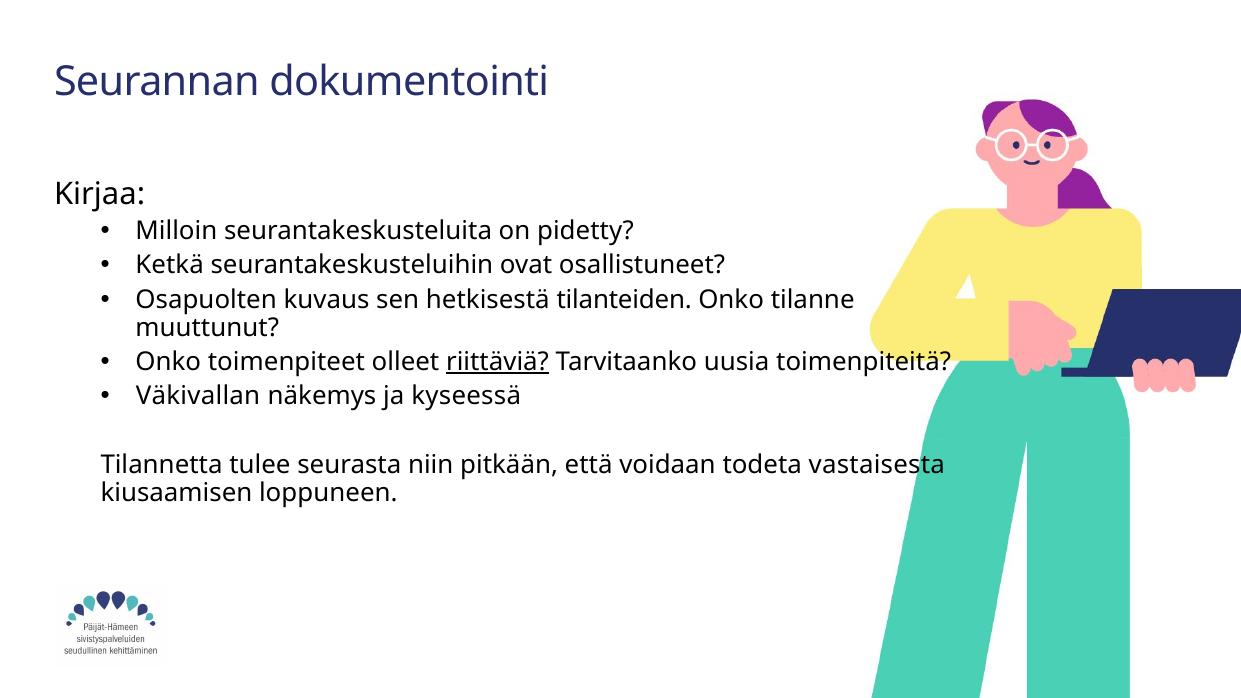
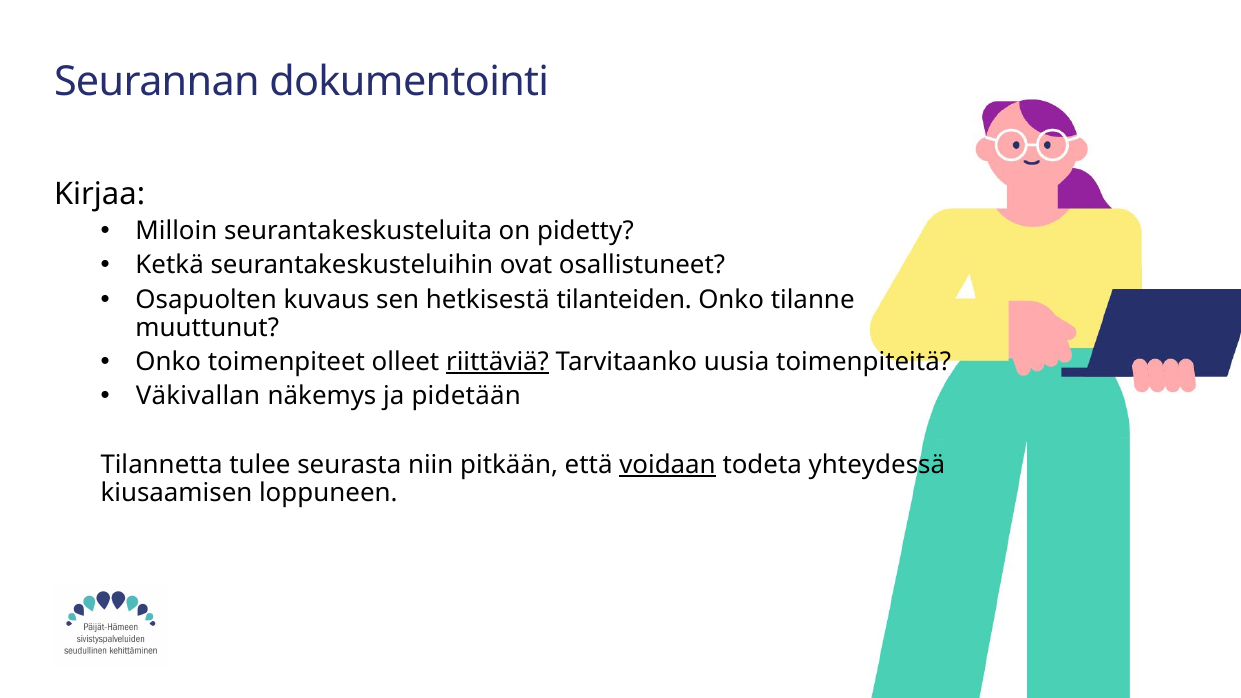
kyseessä: kyseessä -> pidetään (466, 396)
voidaan underline: none -> present (668, 465)
vastaisesta: vastaisesta -> yhteydessä (877, 465)
